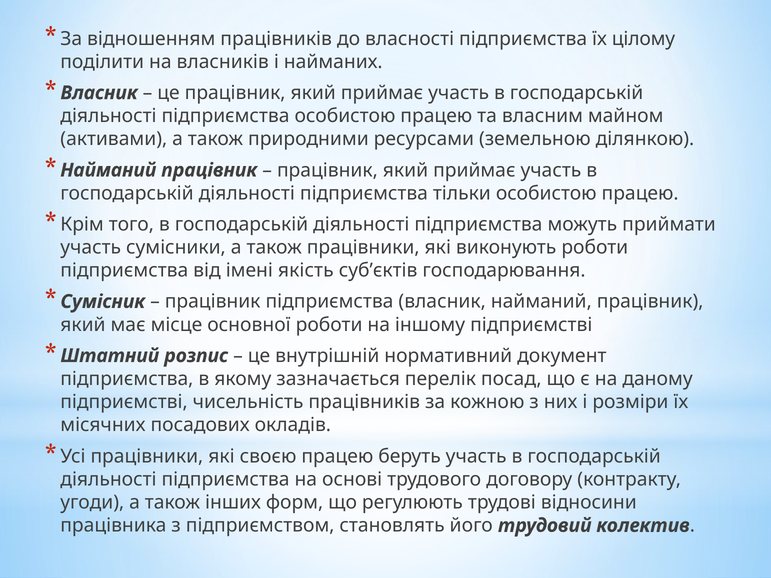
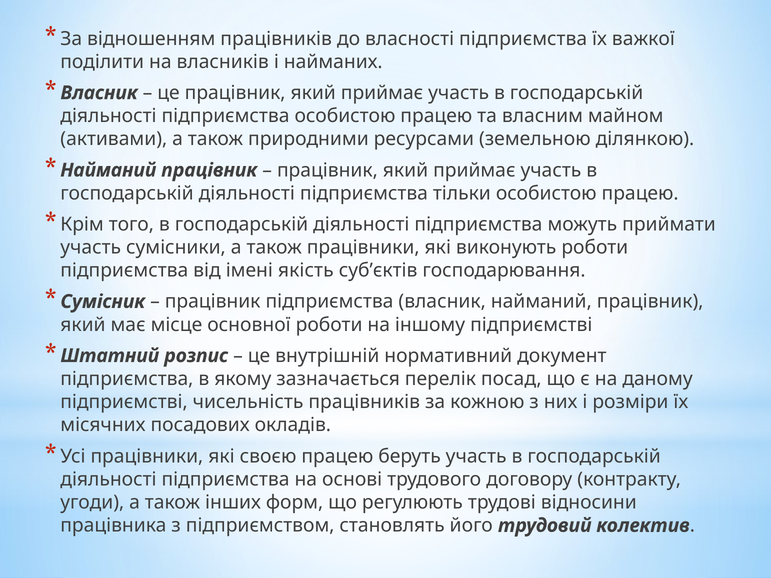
цілому: цілому -> важкої (643, 39)
